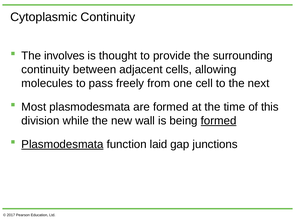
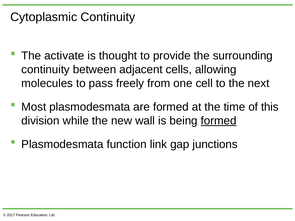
involves: involves -> activate (64, 56)
Plasmodesmata underline: present -> none (62, 144)
laid: laid -> link (158, 144)
